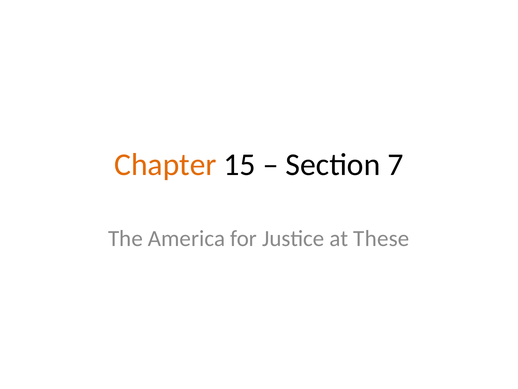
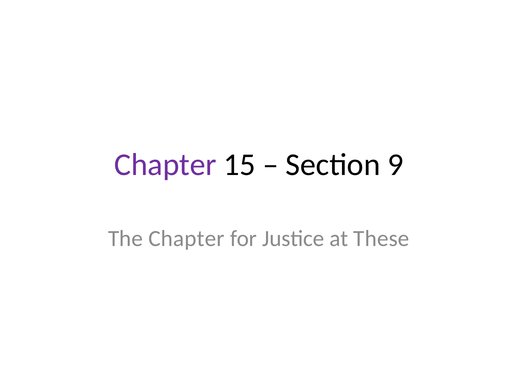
Chapter colour: orange -> purple (165, 165)
7: 7 -> 9 (395, 165)
The America: America -> Chapter (186, 238)
